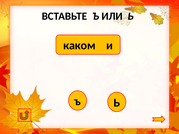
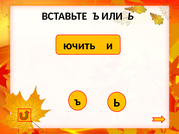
каком: каком -> ючить (79, 46)
